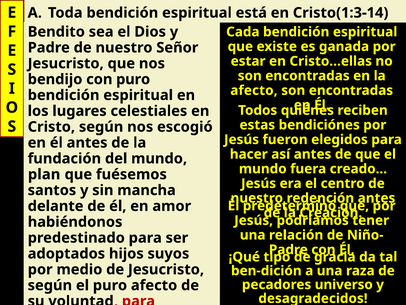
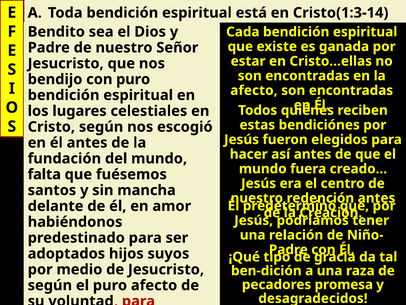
plan: plan -> falta (44, 174)
universo: universo -> promesa (344, 284)
